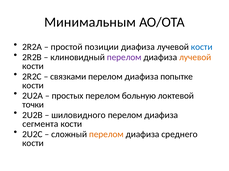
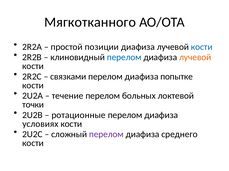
Минимальным: Минимальным -> Мягкотканного (90, 22)
перелом colour: purple -> blue (124, 58)
простых: простых -> течение (68, 96)
больную: больную -> больных (139, 96)
шиловидного: шиловидного -> ротационные (79, 115)
сегмента: сегмента -> условиях (40, 124)
перелом colour: orange -> purple (106, 135)
